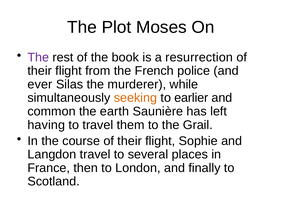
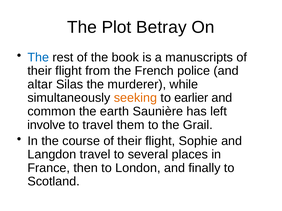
Moses: Moses -> Betray (161, 27)
The colour: purple -> blue (38, 57)
resurrection: resurrection -> manuscripts (199, 57)
ever: ever -> altar (40, 85)
having: having -> involve (46, 125)
